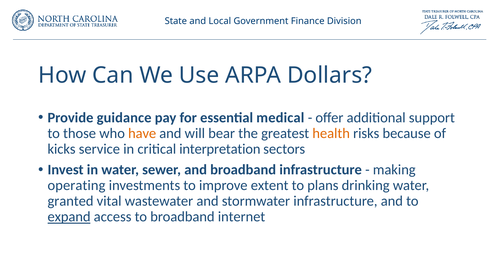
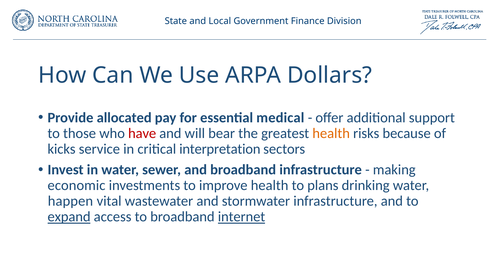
guidance: guidance -> allocated (124, 117)
have colour: orange -> red (142, 133)
operating: operating -> economic (76, 185)
improve extent: extent -> health (270, 185)
granted: granted -> happen (70, 201)
internet underline: none -> present (242, 217)
